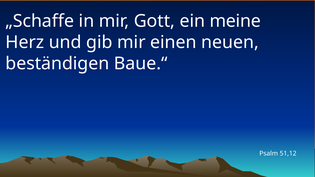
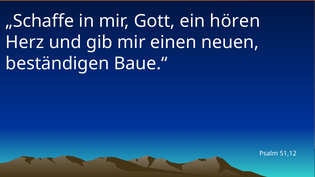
meine: meine -> hören (235, 21)
